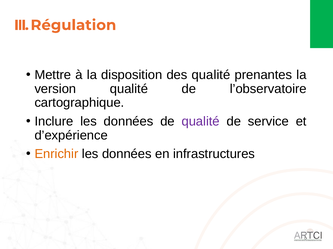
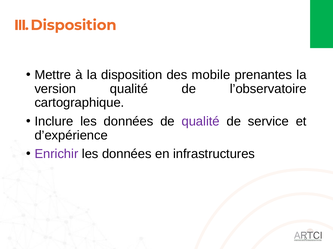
III Régulation: Régulation -> Disposition (74, 25)
des qualité: qualité -> mobile (211, 75)
Enrichir colour: orange -> purple (56, 154)
